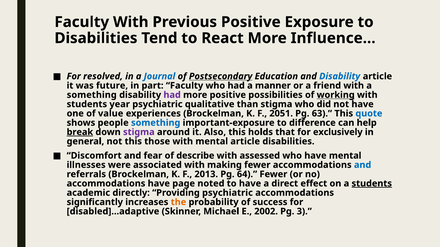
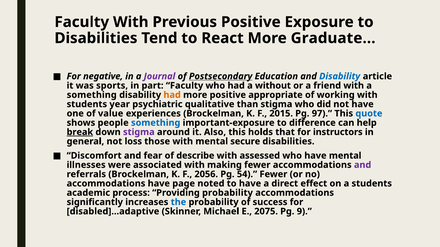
Influence: Influence -> Graduate (333, 38)
resolved: resolved -> negative (103, 76)
Journal colour: blue -> purple (160, 76)
future: future -> sports (112, 86)
manner: manner -> without (273, 86)
had colour: purple -> orange (172, 95)
possibilities: possibilities -> appropriate (275, 95)
working underline: present -> none (336, 95)
2051: 2051 -> 2015 (281, 114)
63: 63 -> 97 (322, 114)
exclusively: exclusively -> instructors (338, 132)
not this: this -> loss (133, 142)
mental article: article -> secure (245, 142)
and colour: blue -> purple (363, 165)
2013: 2013 -> 2056 (206, 175)
64: 64 -> 54 (247, 175)
students underline: present -> none (372, 184)
directly: directly -> process (131, 193)
Providing psychiatric: psychiatric -> probability (227, 193)
the colour: orange -> blue (178, 202)
2002: 2002 -> 2075 (266, 212)
3: 3 -> 9 (304, 212)
